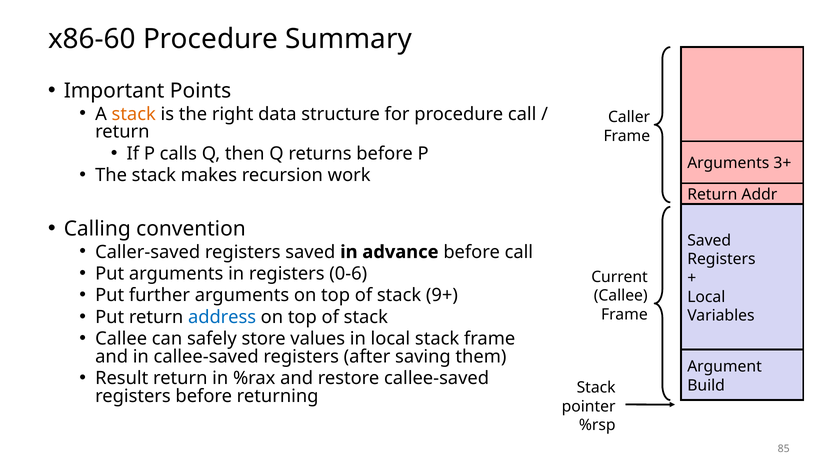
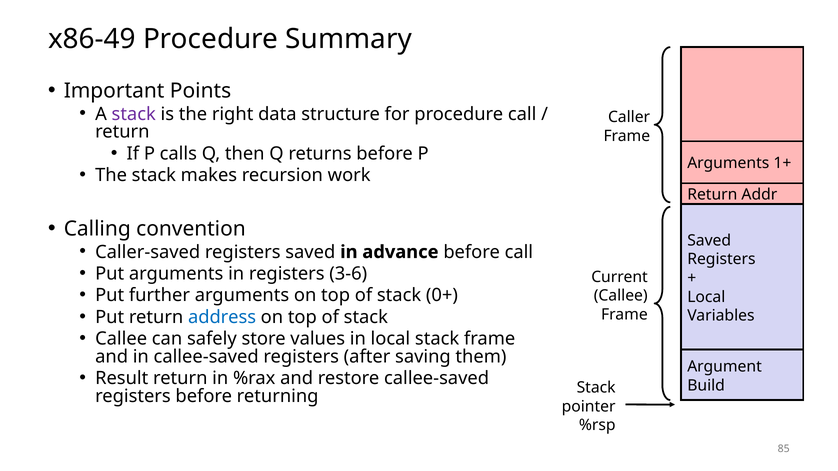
x86-60: x86-60 -> x86-49 (92, 39)
stack colour: orange -> purple (134, 114)
3+: 3+ -> 1+ (782, 163)
0-6: 0-6 -> 3-6 (348, 274)
9+: 9+ -> 0+ (442, 296)
